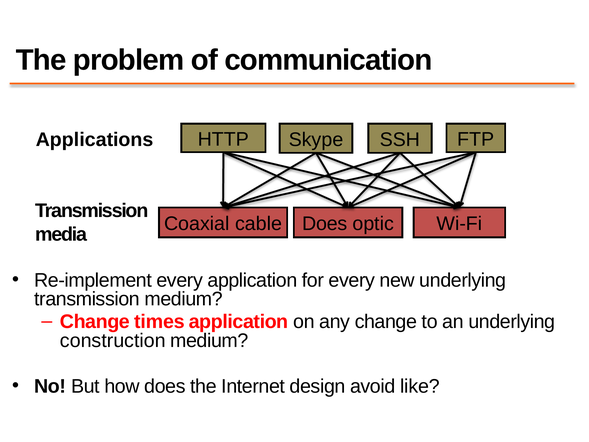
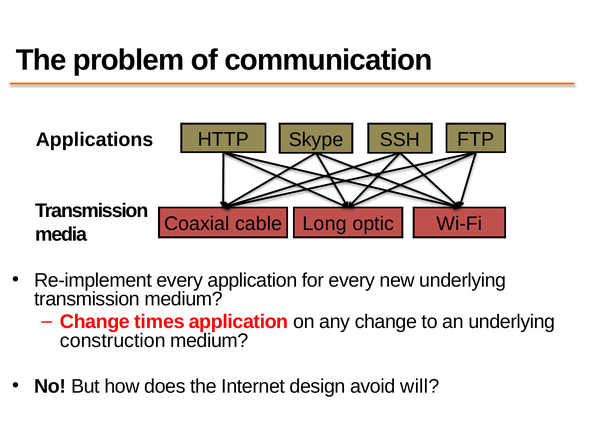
cable Does: Does -> Long (325, 224)
like: like -> will (420, 386)
